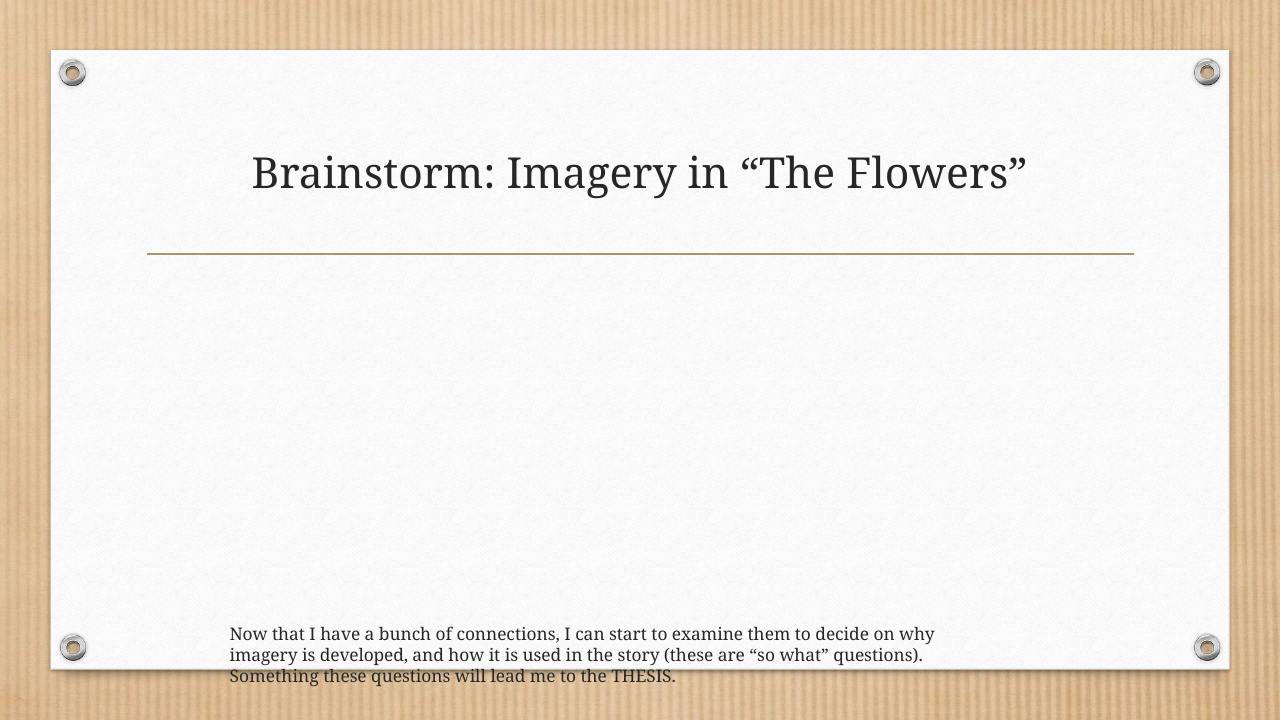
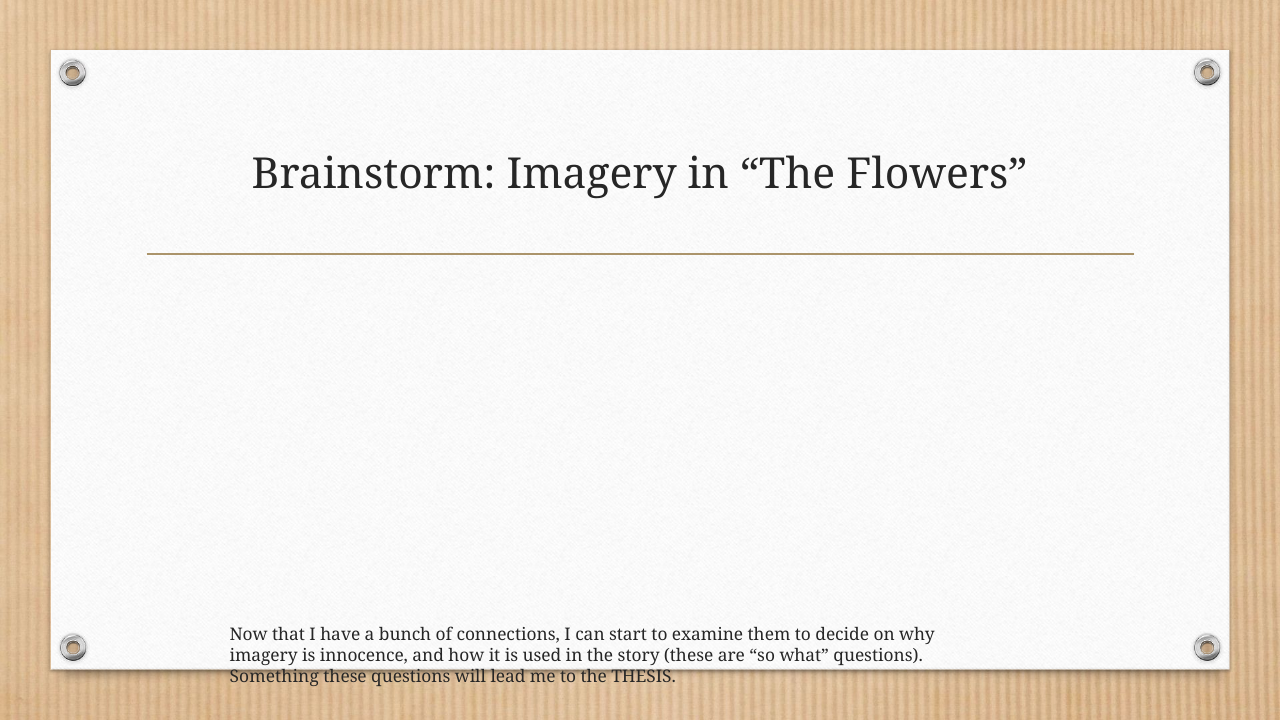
developed: developed -> innocence (364, 656)
